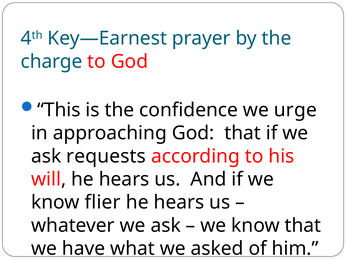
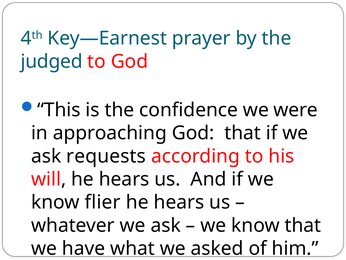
charge: charge -> judged (52, 61)
urge: urge -> were (296, 110)
